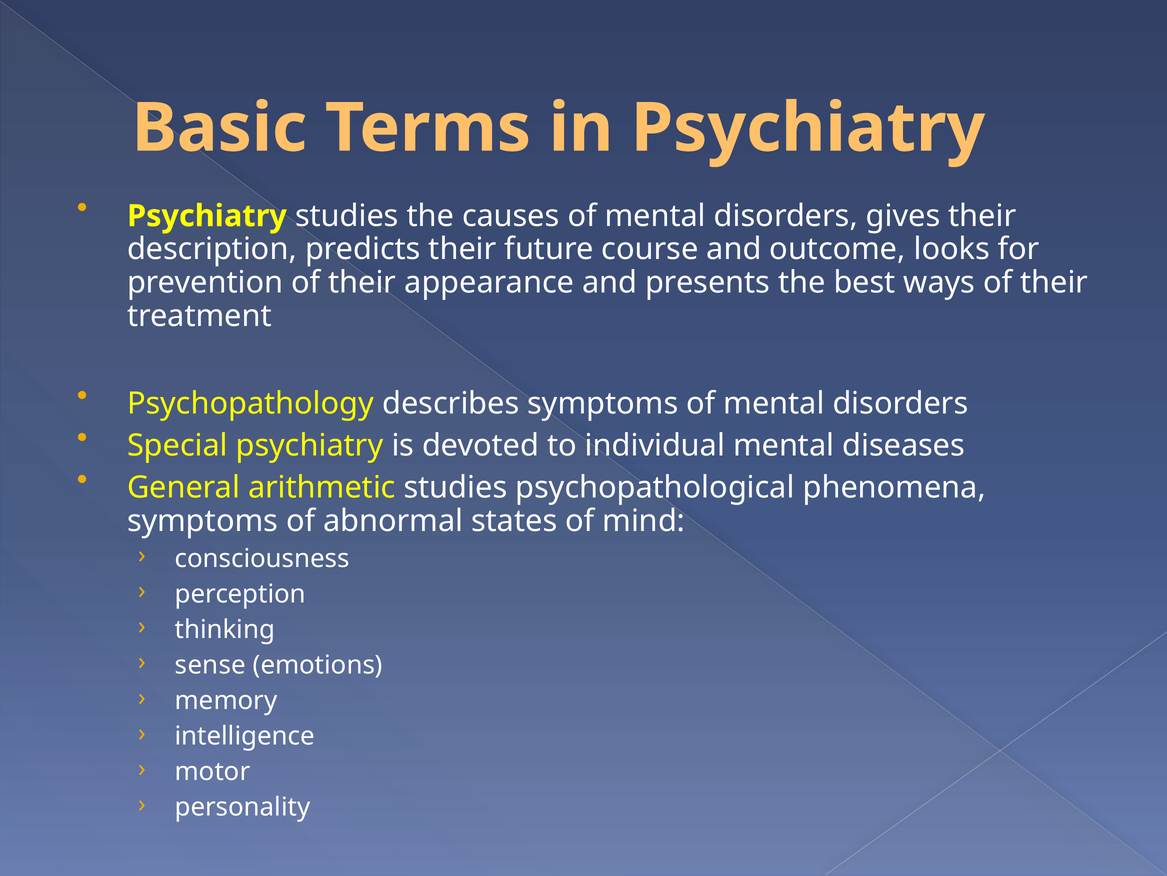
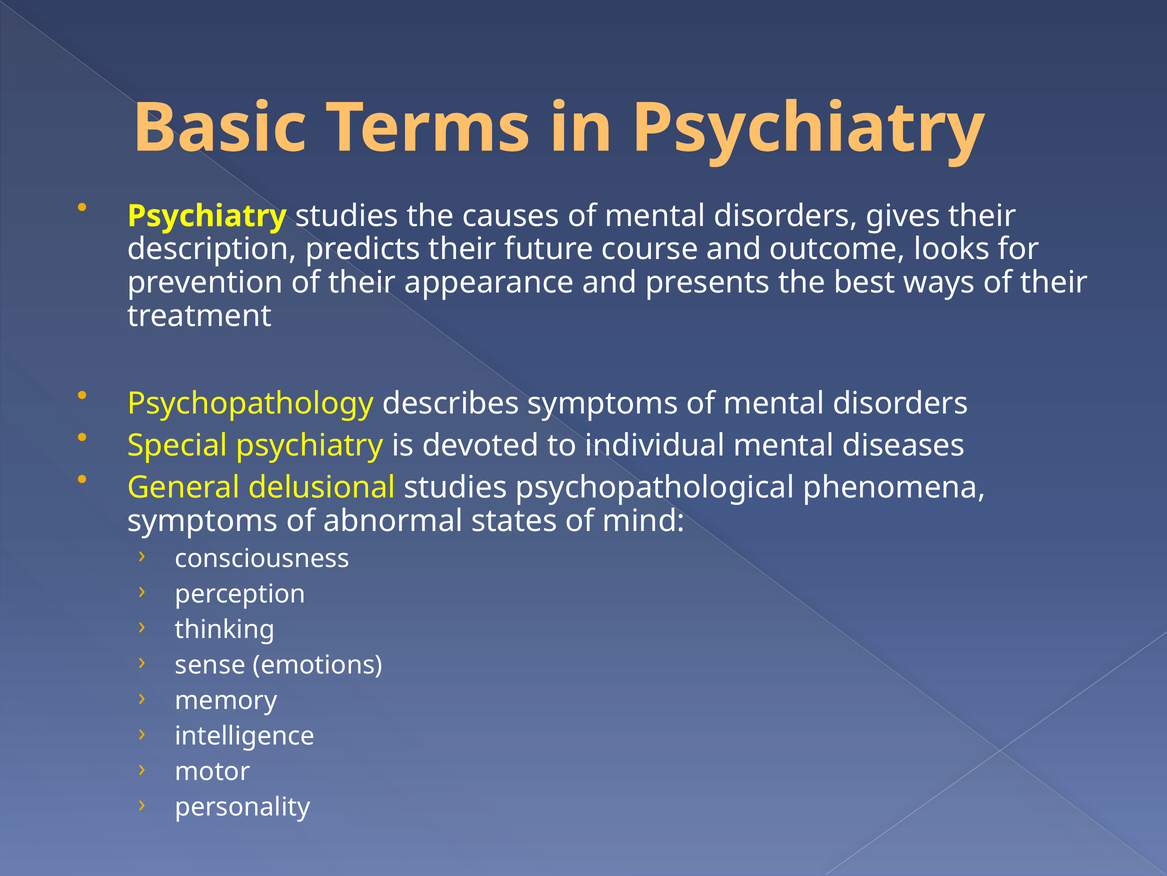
arithmetic: arithmetic -> delusional (322, 487)
